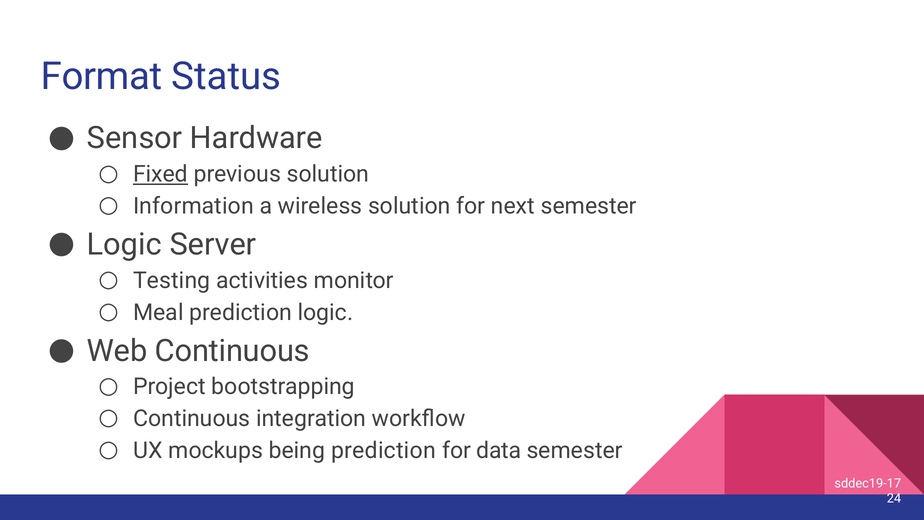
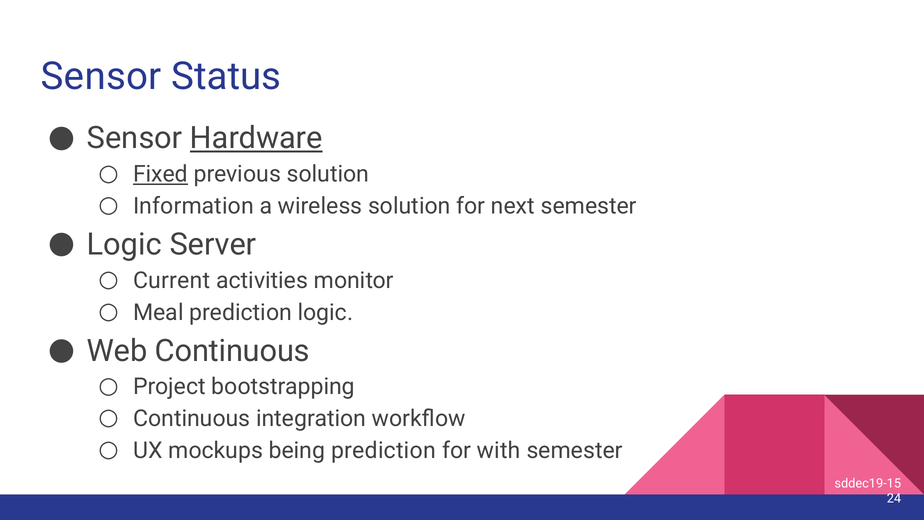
Format: Format -> Sensor (101, 76)
Hardware underline: none -> present (256, 138)
Testing: Testing -> Current (172, 280)
data: data -> with (499, 450)
sddec19-17: sddec19-17 -> sddec19-15 (868, 483)
